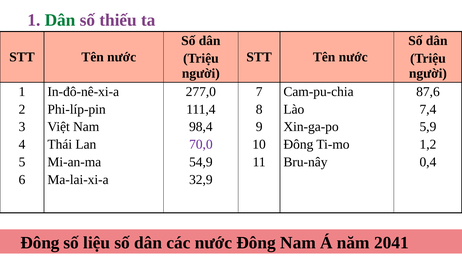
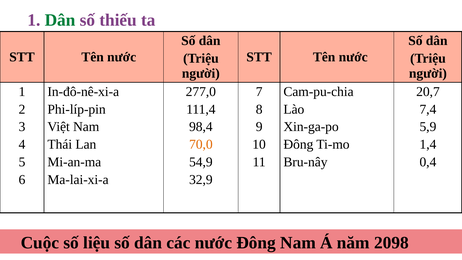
87,6: 87,6 -> 20,7 (428, 92)
70,0 colour: purple -> orange (201, 144)
1,2: 1,2 -> 1,4 (428, 144)
Đông: Đông -> Cuộc (40, 243)
2041: 2041 -> 2098 (391, 243)
